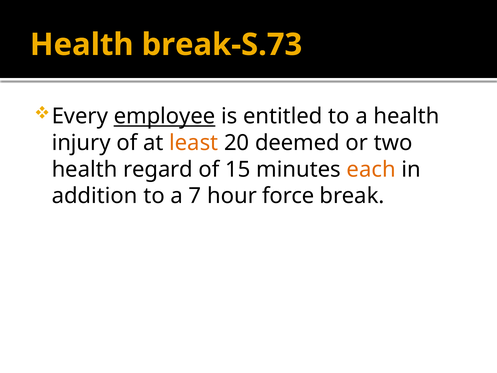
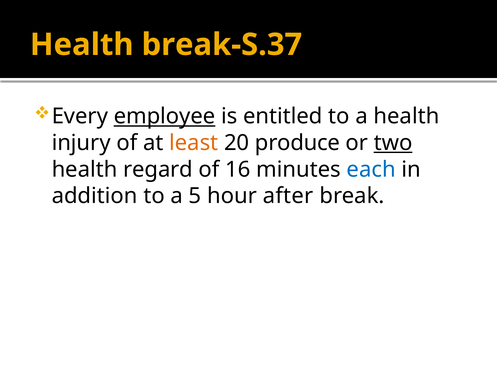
break-S.73: break-S.73 -> break-S.37 (222, 45)
deemed: deemed -> produce (297, 143)
two underline: none -> present (393, 143)
15: 15 -> 16 (238, 169)
each colour: orange -> blue (371, 169)
7: 7 -> 5 (195, 196)
force: force -> after (288, 196)
